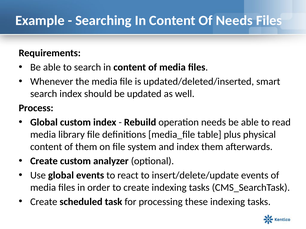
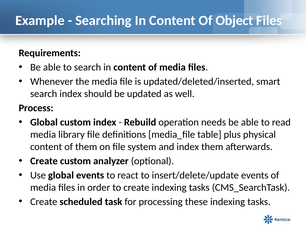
Of Needs: Needs -> Object (234, 21)
